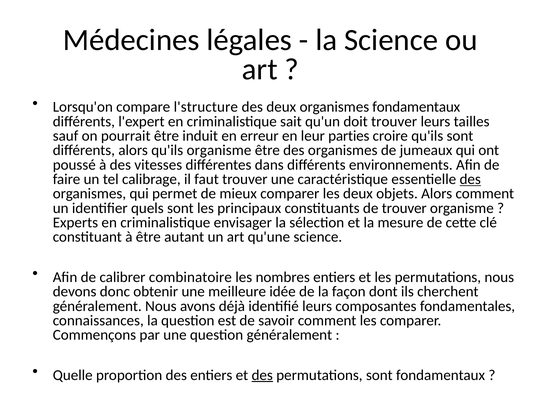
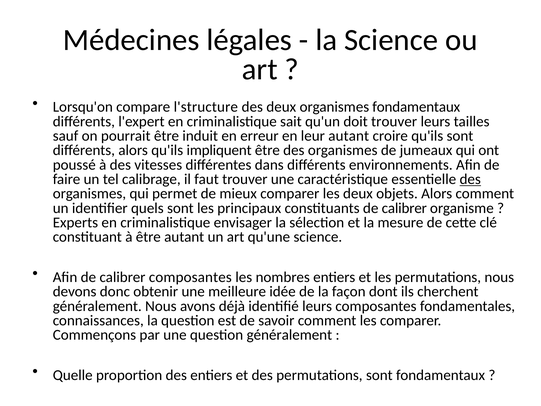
leur parties: parties -> autant (349, 136)
qu'ils organisme: organisme -> impliquent (219, 150)
constituants de trouver: trouver -> calibrer (404, 208)
calibrer combinatoire: combinatoire -> composantes (190, 277)
des underline: present -> none (262, 375)
